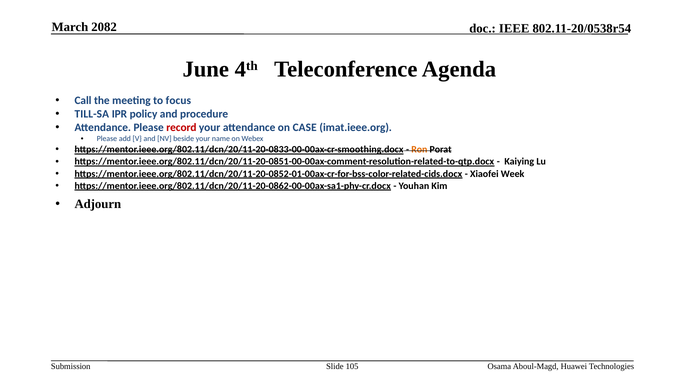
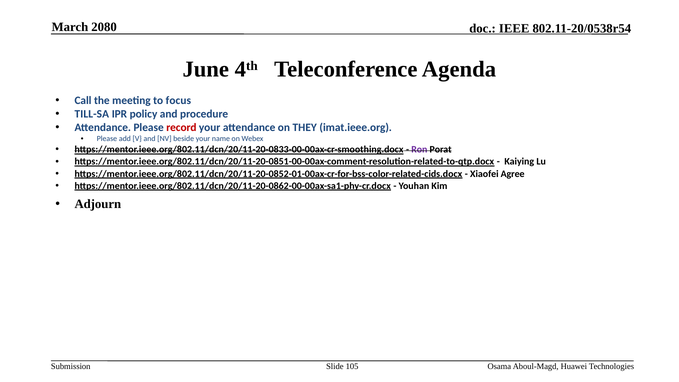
2082: 2082 -> 2080 (104, 27)
CASE: CASE -> THEY (305, 128)
Ron colour: orange -> purple (419, 150)
Week: Week -> Agree (513, 174)
